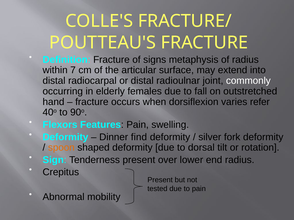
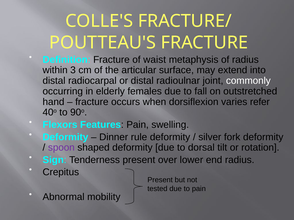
signs: signs -> waist (155, 60)
7: 7 -> 3 (73, 70)
find: find -> rule (139, 137)
spoon colour: orange -> purple (61, 148)
